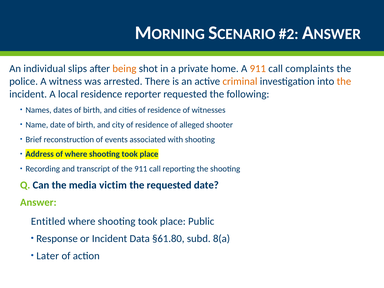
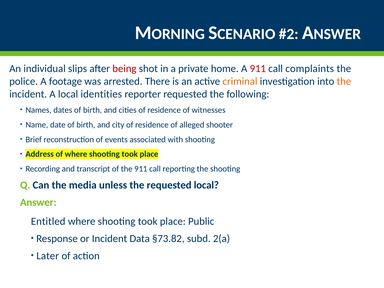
being colour: orange -> red (124, 69)
911 colour: orange -> red (258, 69)
witness: witness -> footage (65, 81)
local residence: residence -> identities (101, 94)
victim: victim -> unless (113, 185)
requested date: date -> local (206, 185)
§61.80: §61.80 -> §73.82 (168, 239)
8(a: 8(a -> 2(a (222, 239)
